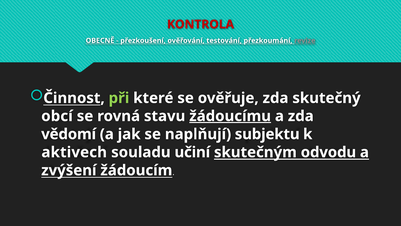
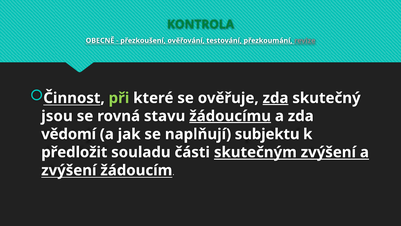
KONTROLA colour: red -> green (200, 24)
zda underline: none -> present (276, 98)
obcí: obcí -> jsou (57, 116)
aktivech: aktivech -> předložit (74, 152)
učiní: učiní -> části (192, 152)
skutečným odvodu: odvodu -> zvýšení (328, 152)
